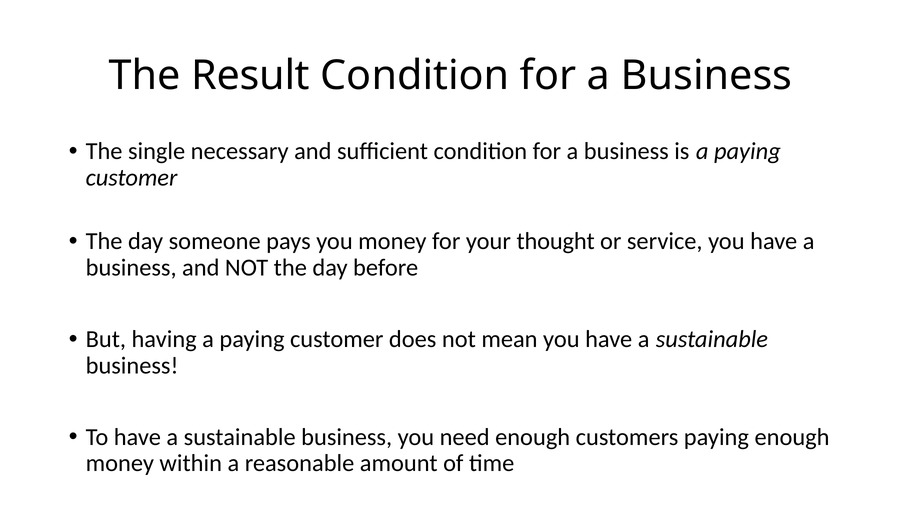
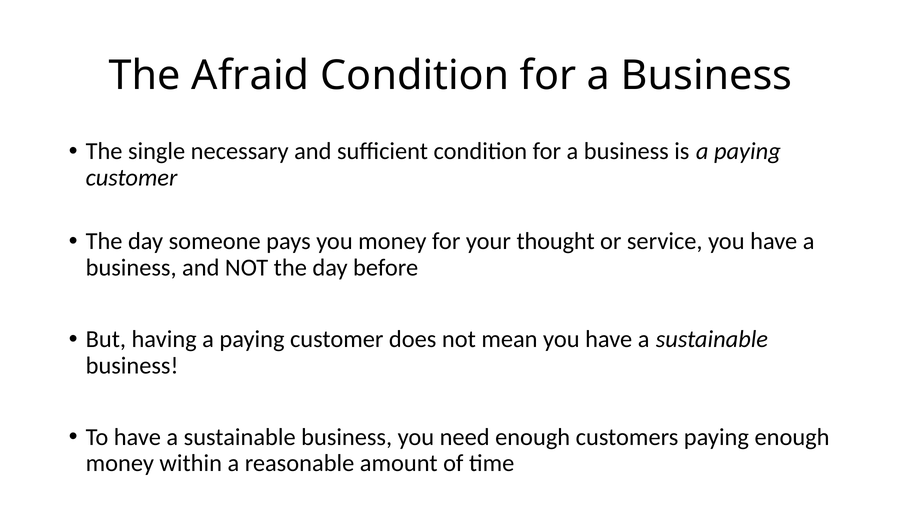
Result: Result -> Afraid (250, 76)
